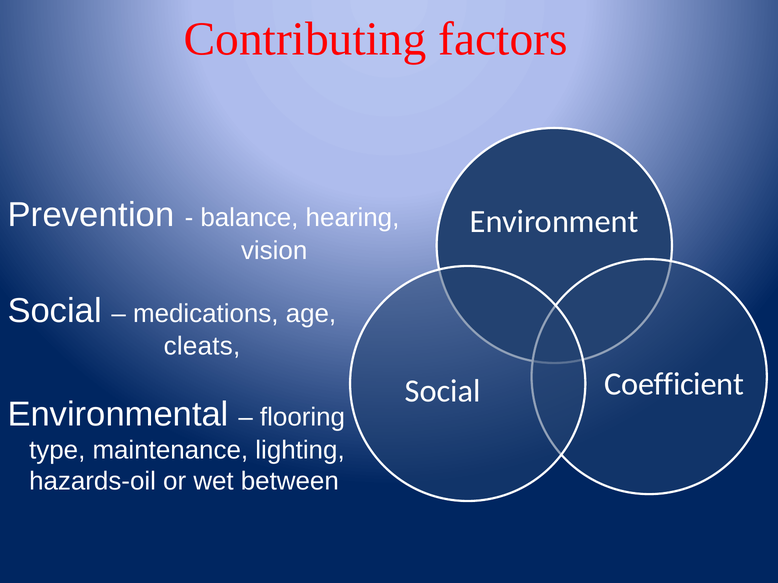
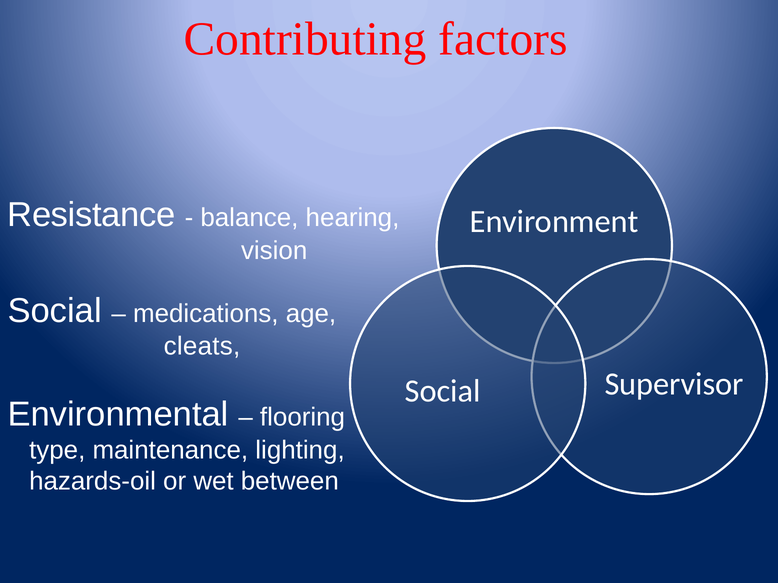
Prevention: Prevention -> Resistance (91, 215)
Coefficient: Coefficient -> Supervisor (674, 385)
